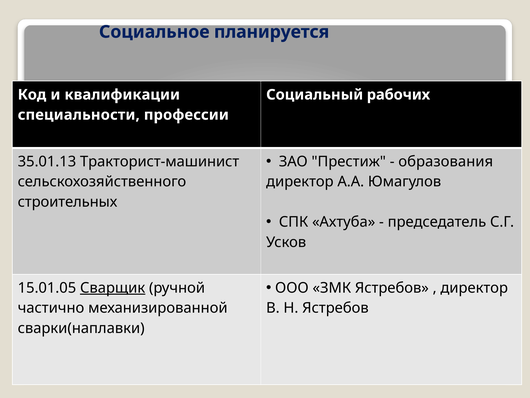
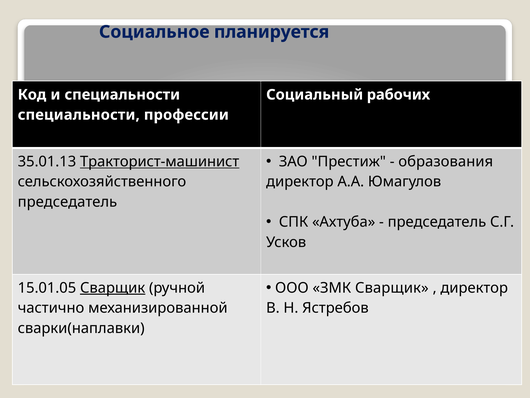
и квалификации: квалификации -> специальности (122, 95)
Тракторист-машинист underline: none -> present (160, 161)
строительных: строительных -> председатель (67, 202)
ЗМК Ястребов: Ястребов -> Сварщик (392, 288)
